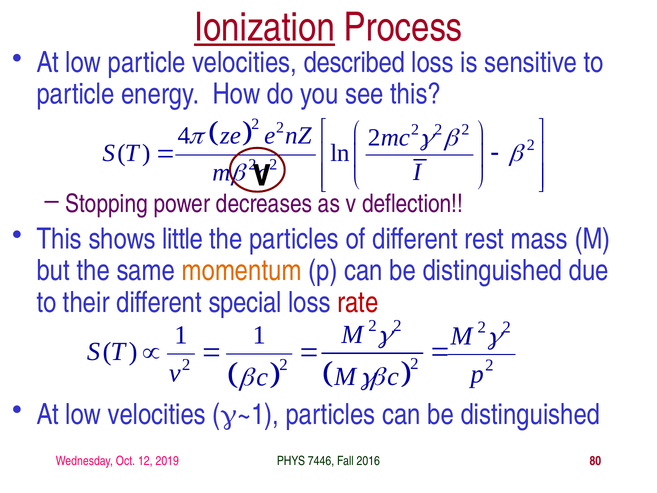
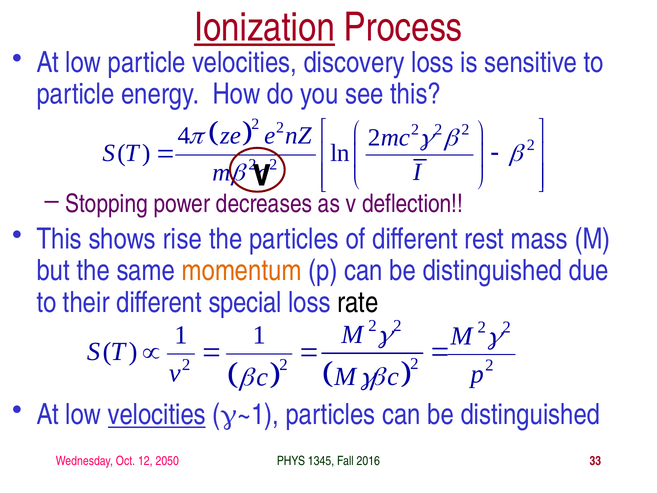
described: described -> discovery (354, 63)
little: little -> rise (182, 239)
rate colour: red -> black (358, 302)
velocities underline: none -> present (157, 414)
2019: 2019 -> 2050 (167, 461)
7446: 7446 -> 1345 (321, 461)
80: 80 -> 33 (595, 461)
